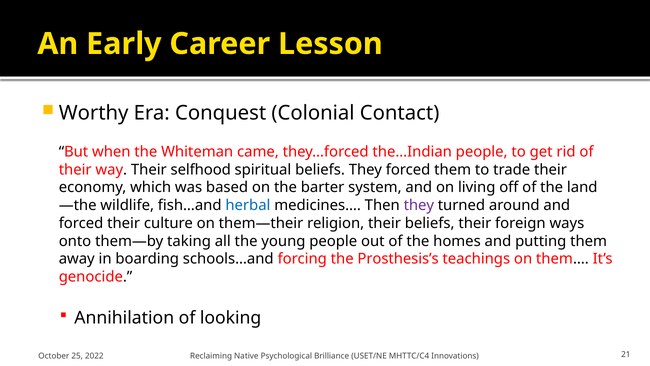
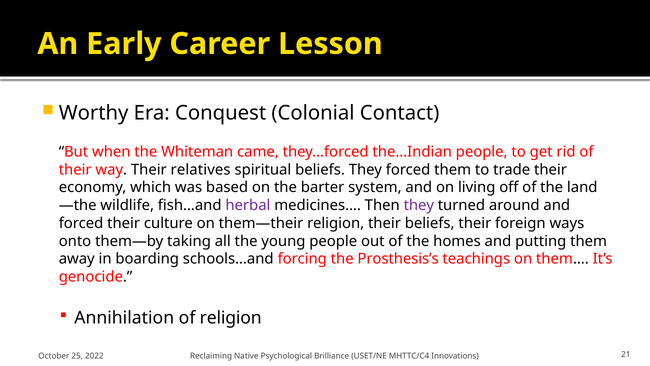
selfhood: selfhood -> relatives (201, 170)
herbal colour: blue -> purple (248, 205)
of looking: looking -> religion (231, 318)
